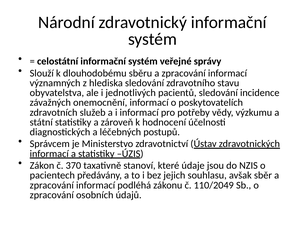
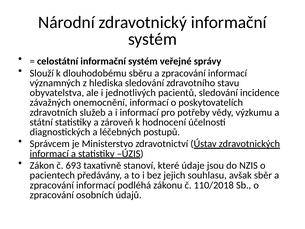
370: 370 -> 693 (73, 165)
110/2049: 110/2049 -> 110/2018 (214, 185)
